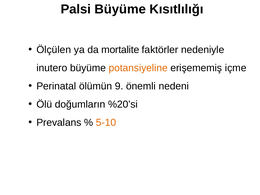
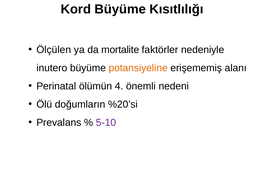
Palsi: Palsi -> Kord (76, 9)
içme: içme -> alanı (236, 68)
9: 9 -> 4 (119, 86)
5-10 colour: orange -> purple (106, 123)
